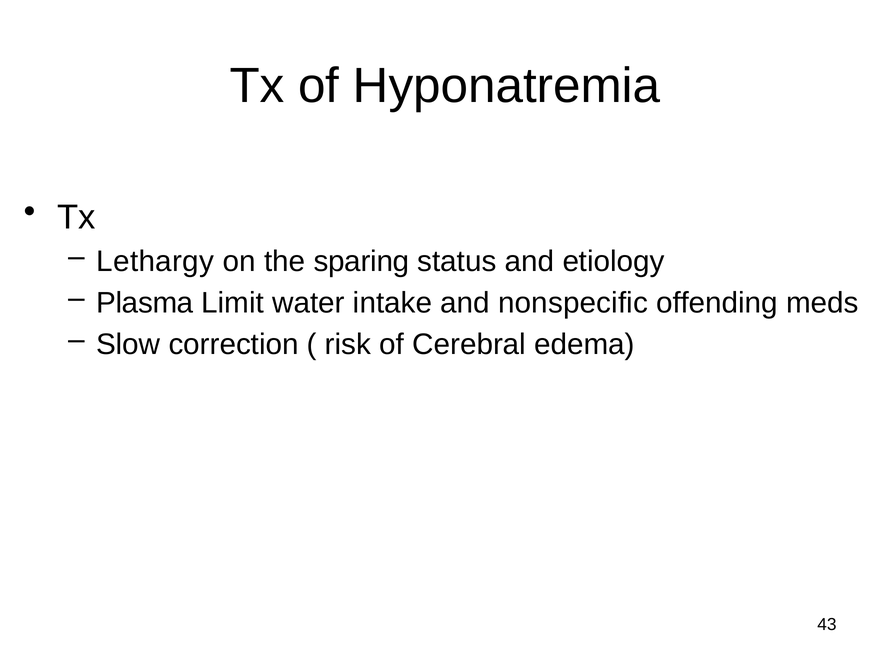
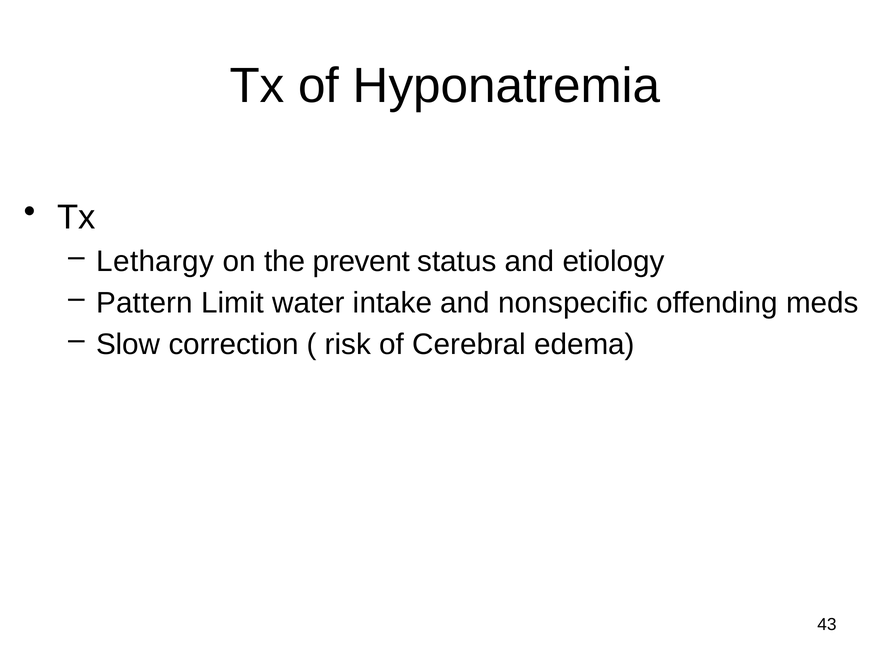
sparing: sparing -> prevent (362, 261)
Plasma: Plasma -> Pattern (145, 303)
